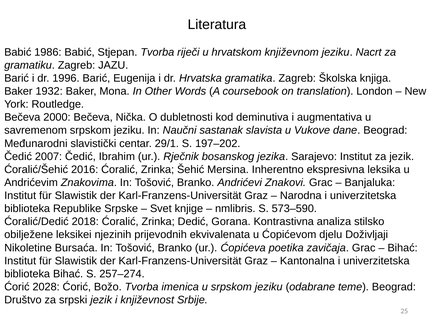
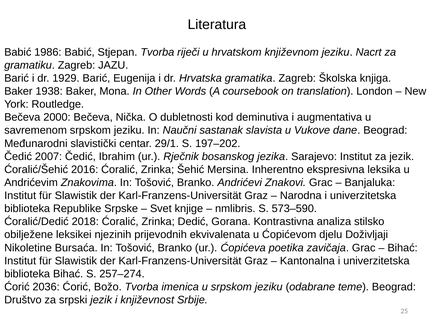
1996: 1996 -> 1929 (66, 78)
1932: 1932 -> 1938 (49, 91)
2028: 2028 -> 2036 (46, 286)
